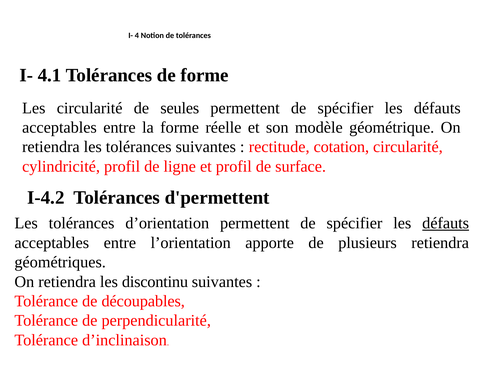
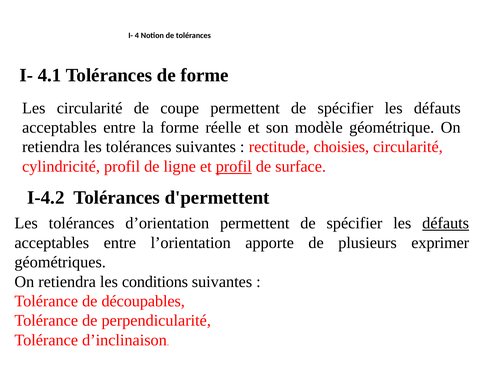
seules: seules -> coupe (180, 108)
cotation: cotation -> choisies (341, 147)
profil underline: none -> present (234, 167)
plusieurs retiendra: retiendra -> exprimer (440, 243)
discontinu: discontinu -> conditions (155, 282)
